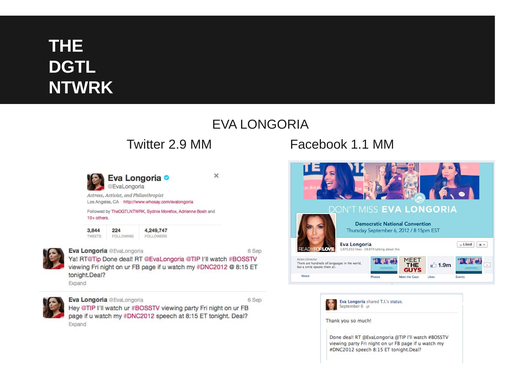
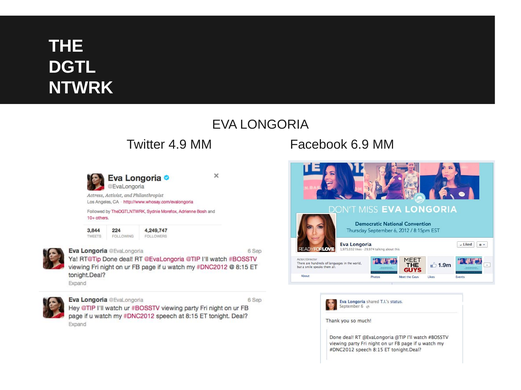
2.9: 2.9 -> 4.9 (178, 145)
1.1: 1.1 -> 6.9 (360, 145)
